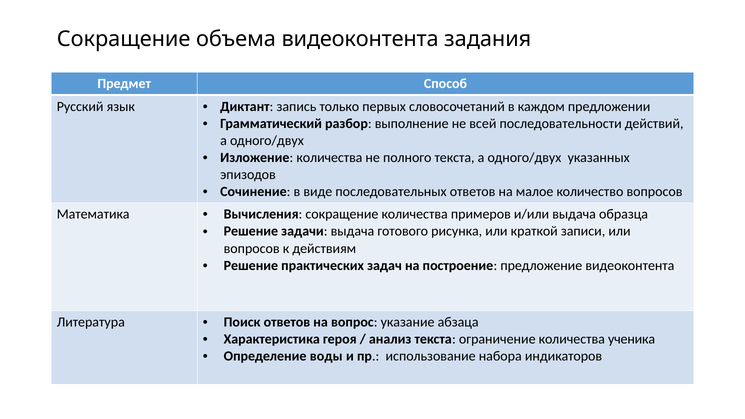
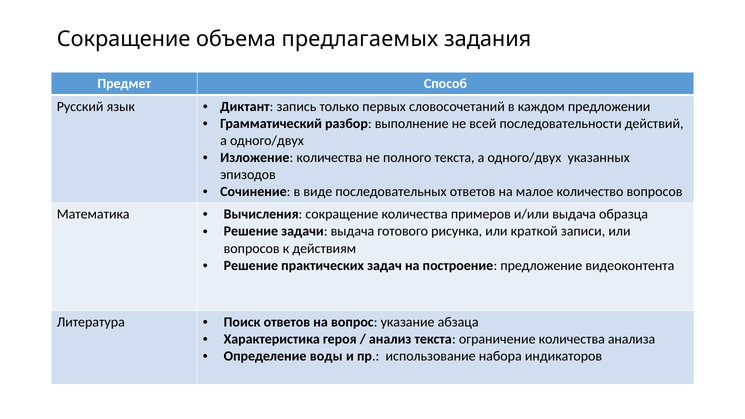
объема видеоконтента: видеоконтента -> предлагаемых (360, 39)
ученика: ученика -> анализа (632, 339)
